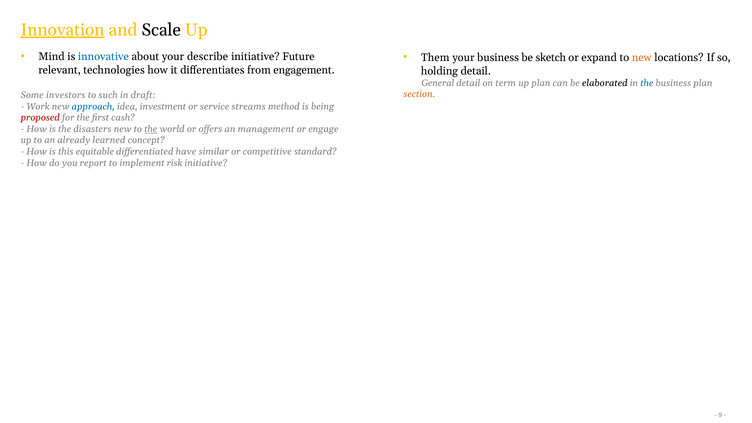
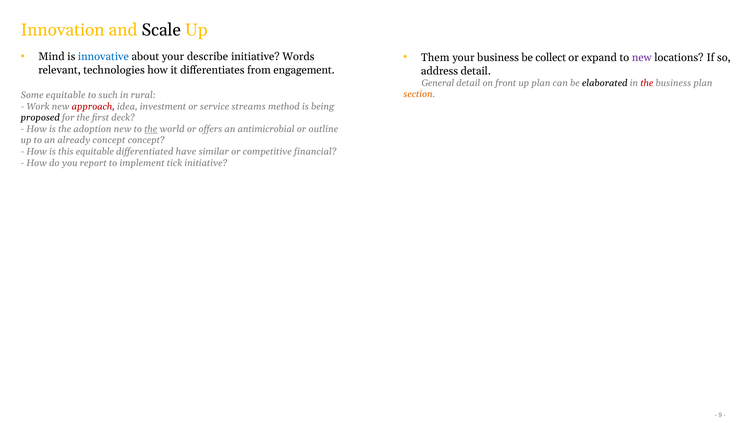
Innovation underline: present -> none (63, 30)
Future: Future -> Words (298, 57)
sketch: sketch -> collect (551, 58)
new colour: orange -> purple (642, 58)
holding: holding -> address (440, 71)
term: term -> front (506, 83)
the colour: blue -> red (647, 83)
Some investors: investors -> equitable (66, 95)
draft: draft -> rural (143, 95)
approach colour: blue -> red (93, 107)
proposed colour: red -> black (40, 118)
cash: cash -> deck (123, 118)
disasters: disasters -> adoption (92, 129)
management: management -> antimicrobial (266, 129)
engage: engage -> outline (323, 129)
already learned: learned -> concept (109, 140)
standard: standard -> financial (315, 152)
risk: risk -> tick (175, 163)
